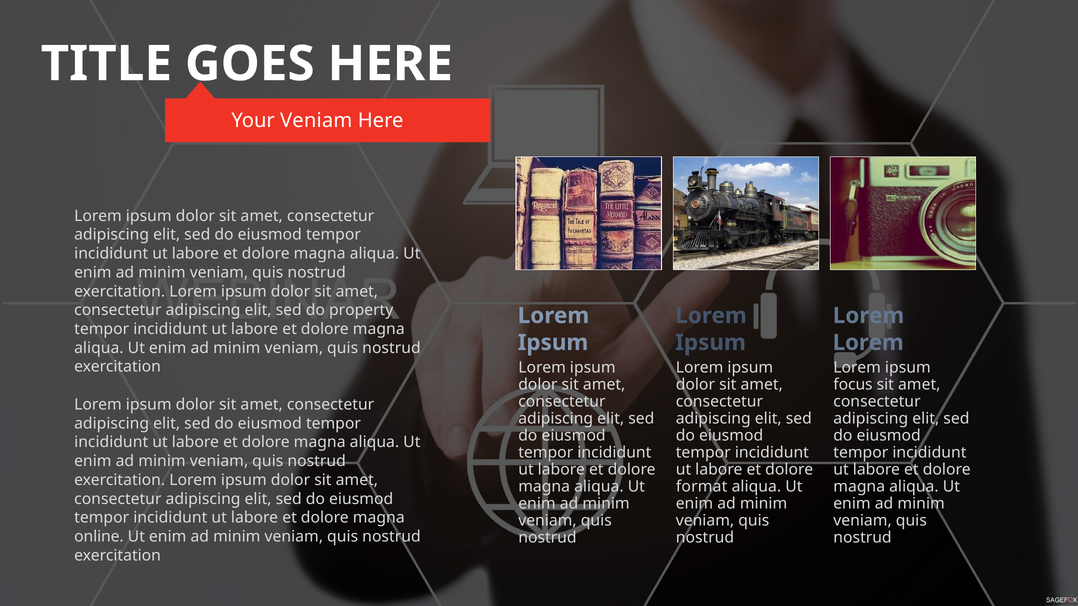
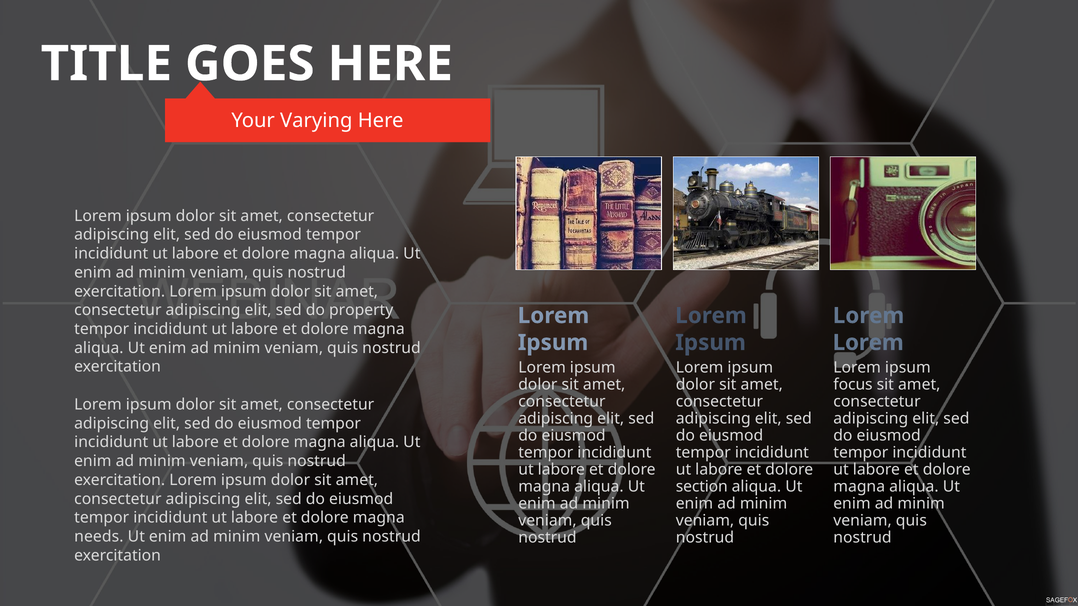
Your Veniam: Veniam -> Varying (316, 121)
format: format -> section (702, 487)
online: online -> needs (99, 537)
